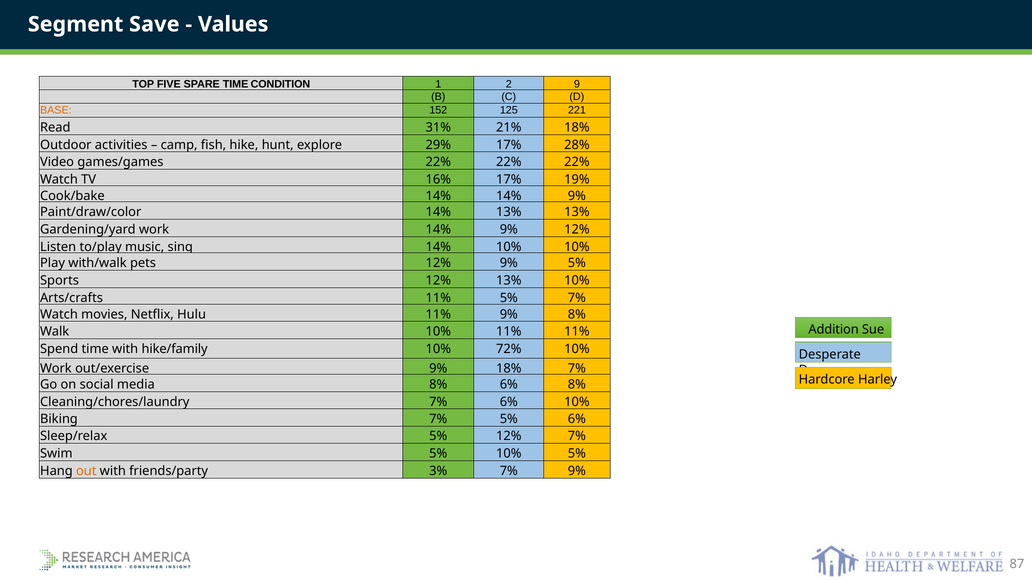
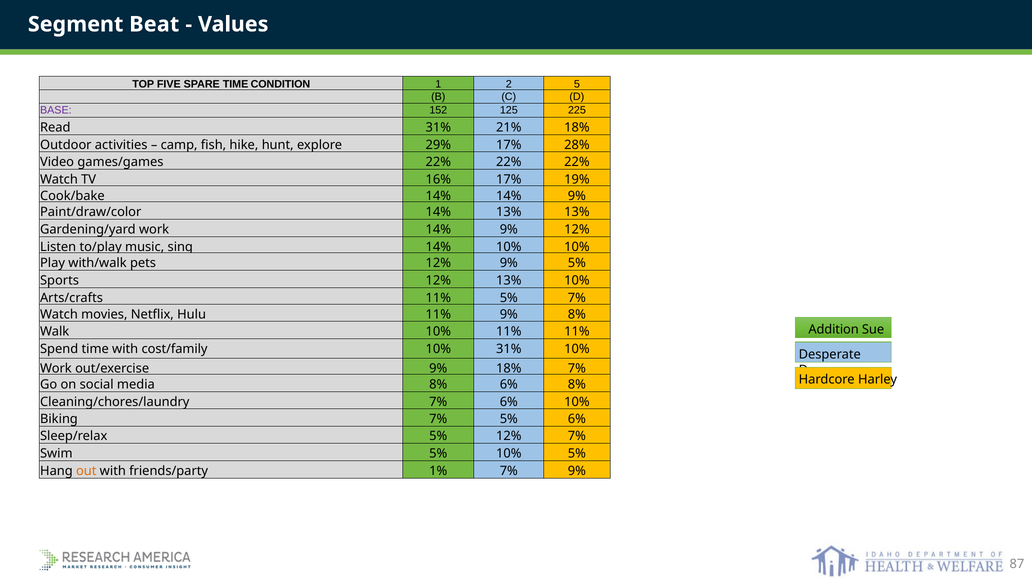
Save: Save -> Beat (154, 24)
9: 9 -> 5 (577, 84)
BASE colour: orange -> purple (56, 110)
221: 221 -> 225 (577, 110)
hike/family: hike/family -> cost/family (175, 349)
10% 72%: 72% -> 31% (509, 349)
3%: 3% -> 1% (438, 472)
